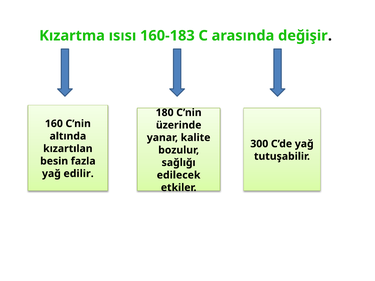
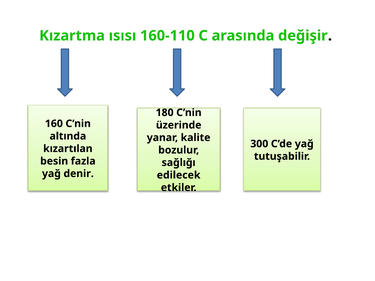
160-183: 160-183 -> 160-110 (167, 36)
edilir: edilir -> denir (79, 174)
